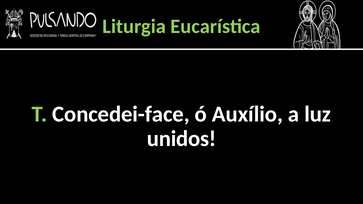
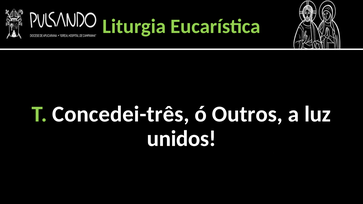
Concedei-face: Concedei-face -> Concedei-três (121, 114)
Auxílio: Auxílio -> Outros (247, 114)
